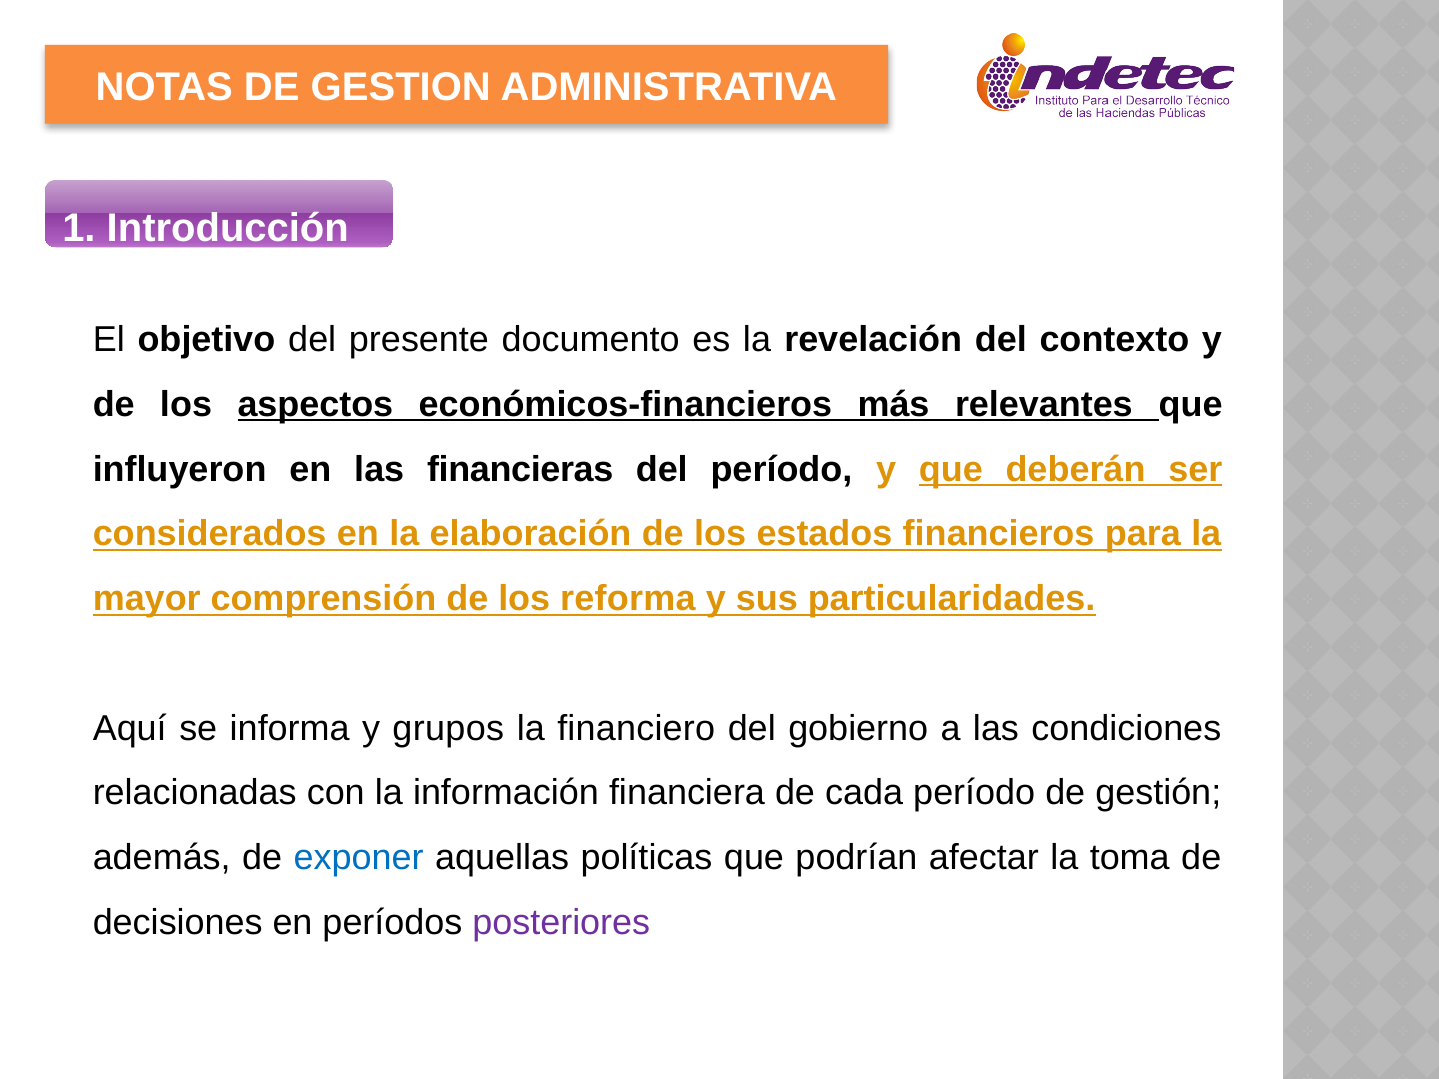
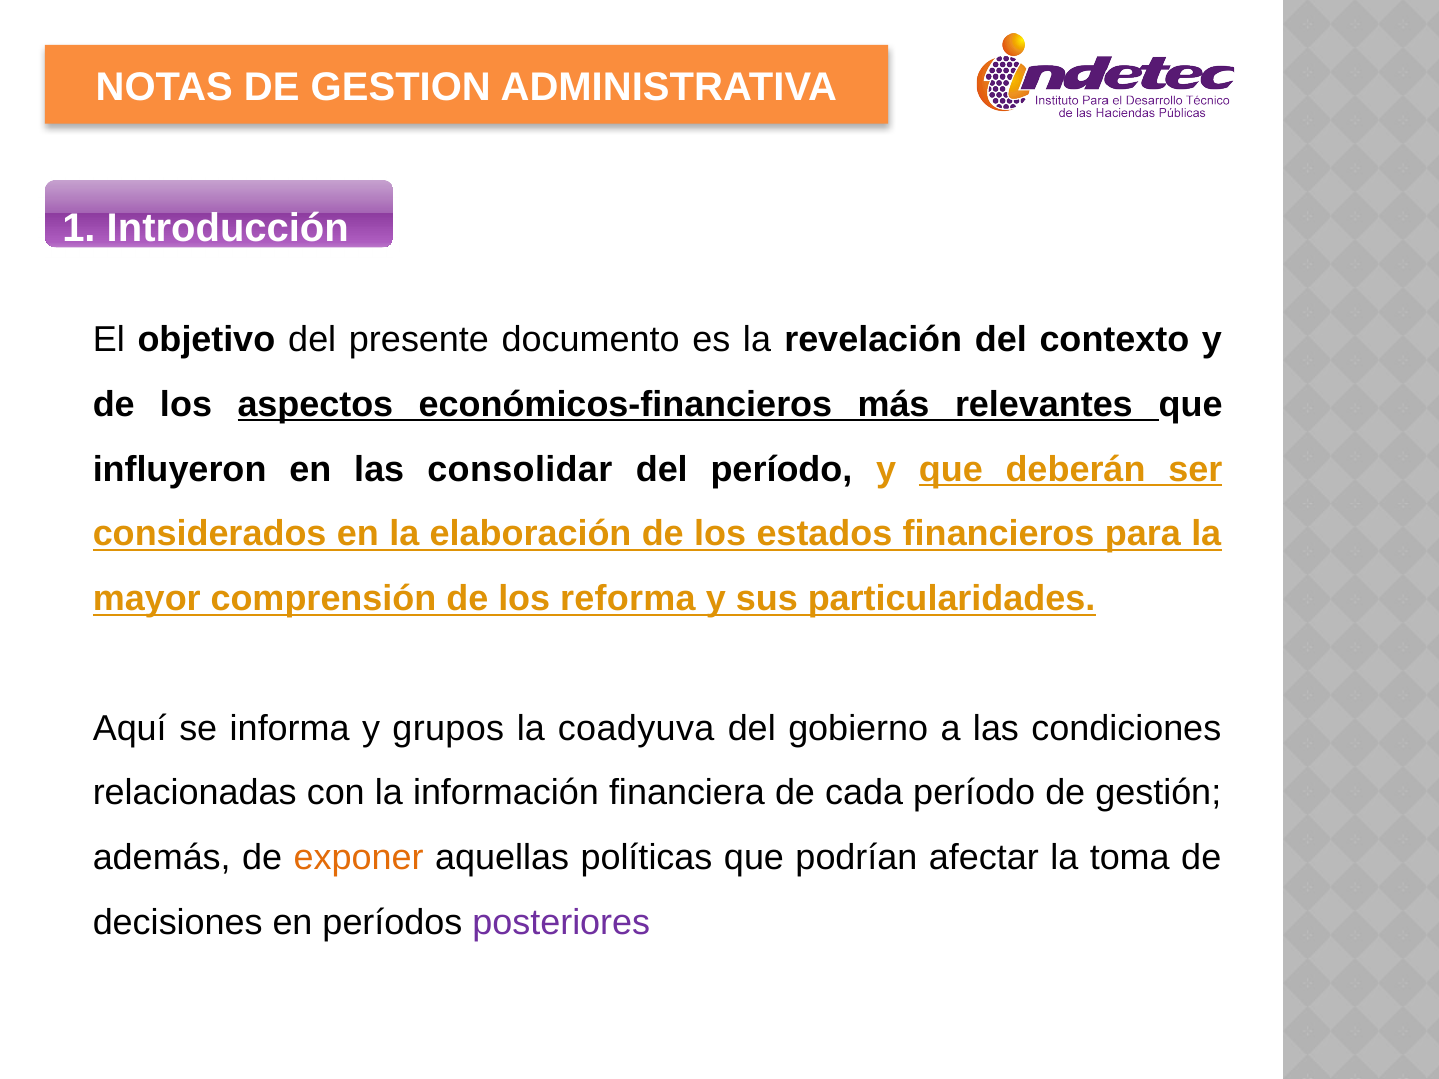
financieras: financieras -> consolidar (520, 469)
financiero: financiero -> coadyuva (636, 728)
exponer colour: blue -> orange (359, 858)
